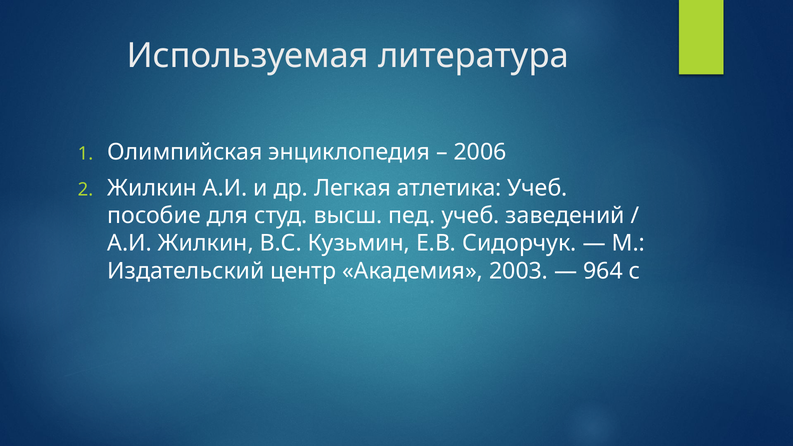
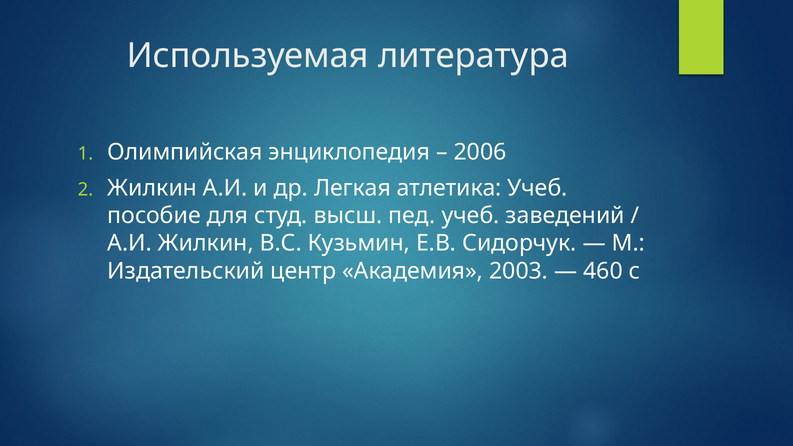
964: 964 -> 460 (603, 271)
